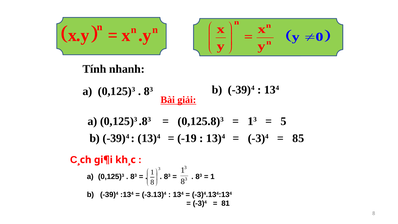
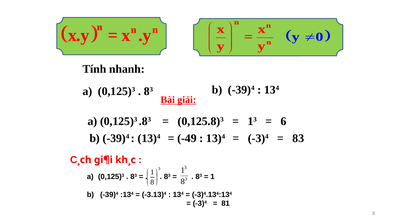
5: 5 -> 6 (284, 121)
-19: -19 -> -49 (187, 138)
85: 85 -> 83 (298, 138)
